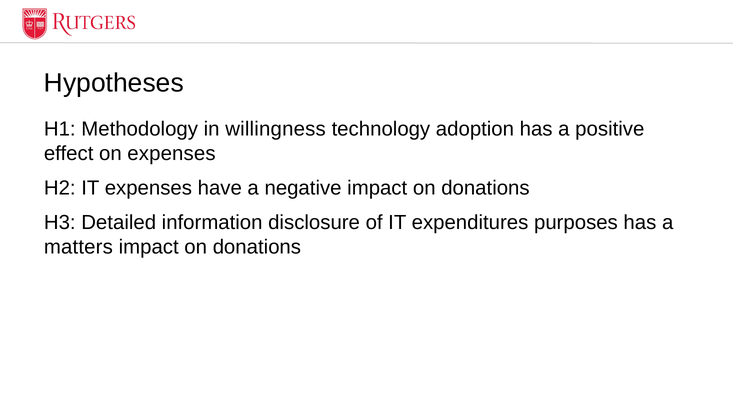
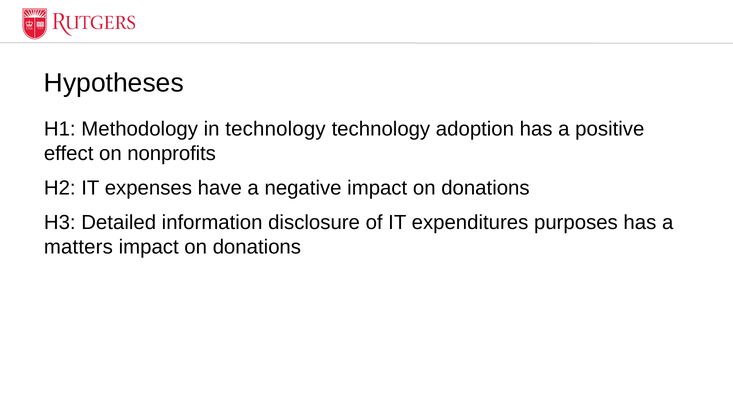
in willingness: willingness -> technology (276, 129)
on expenses: expenses -> nonprofits (172, 153)
